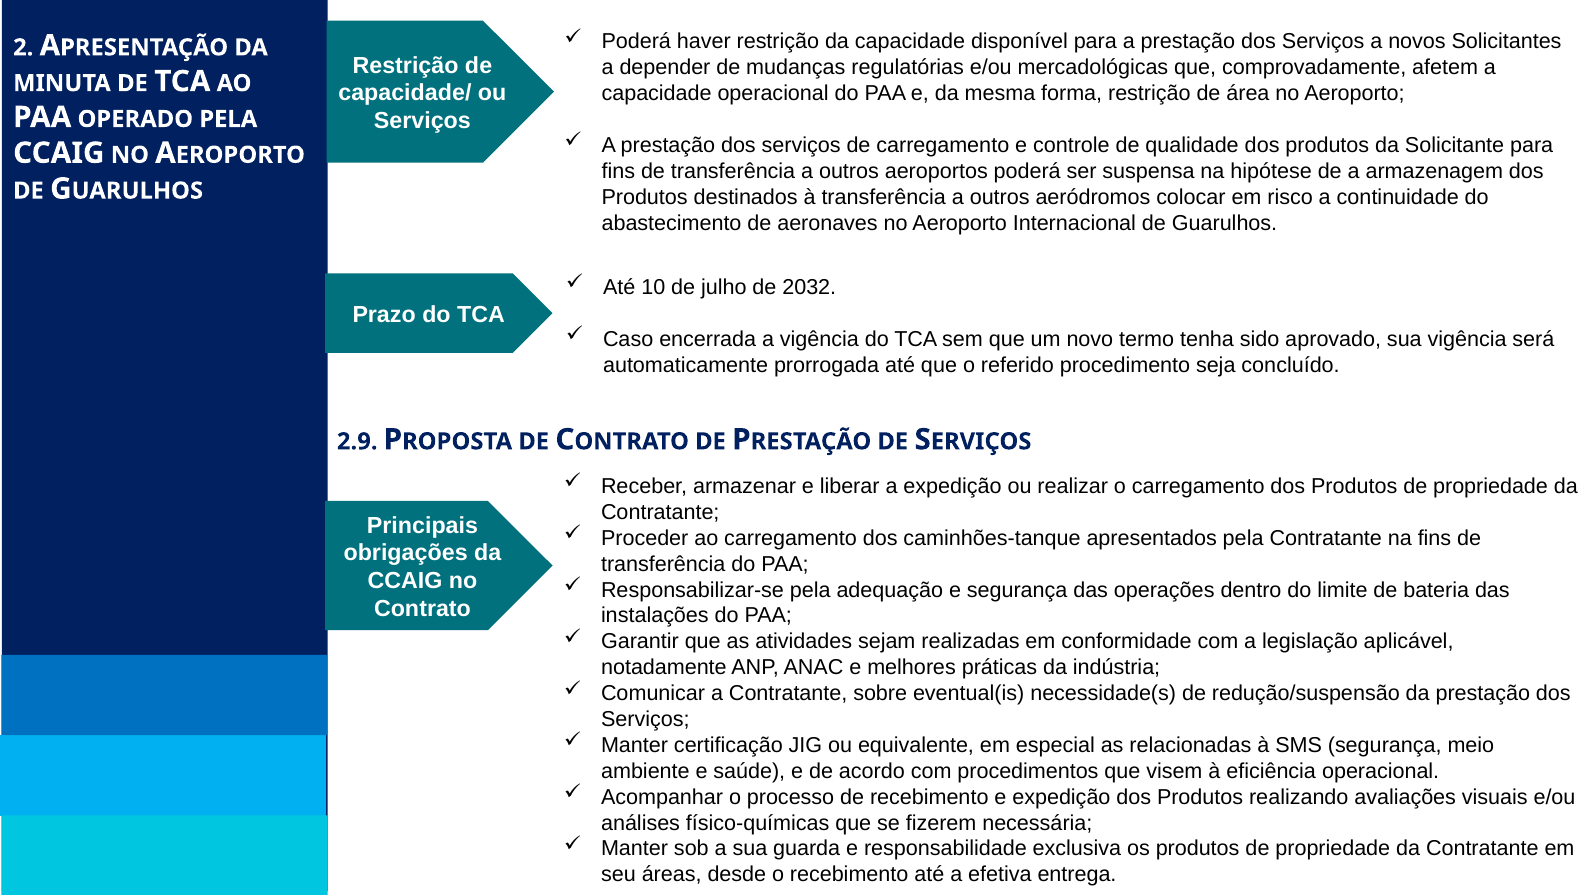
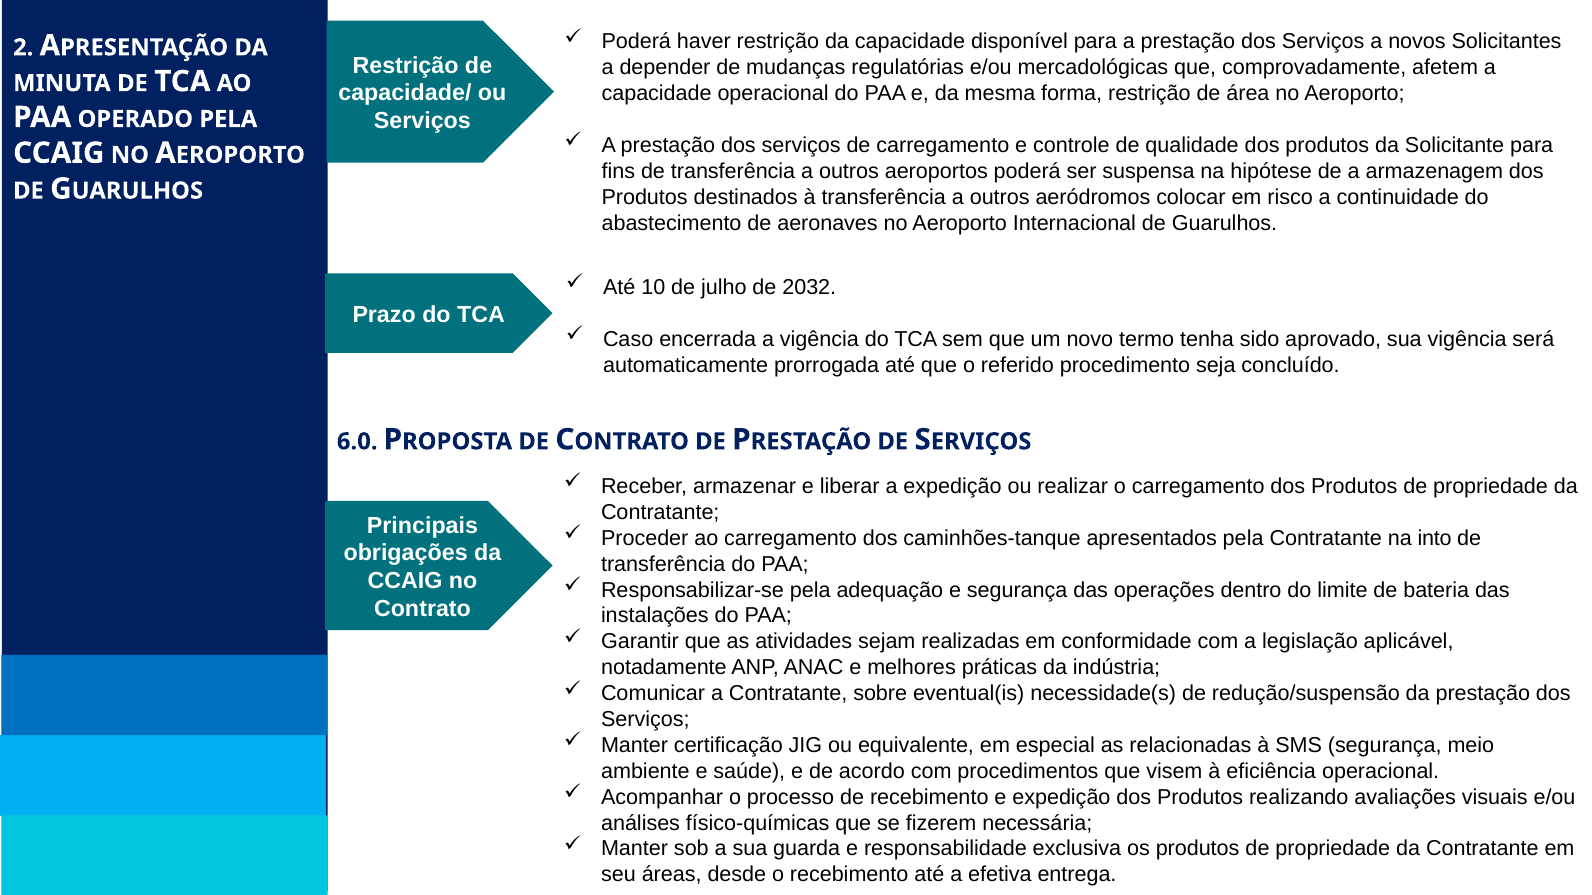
2.9: 2.9 -> 6.0 (357, 442)
na fins: fins -> into (1435, 538)
